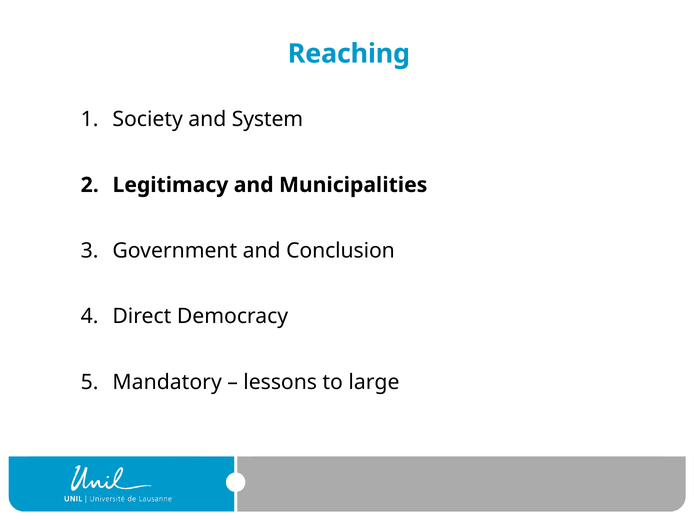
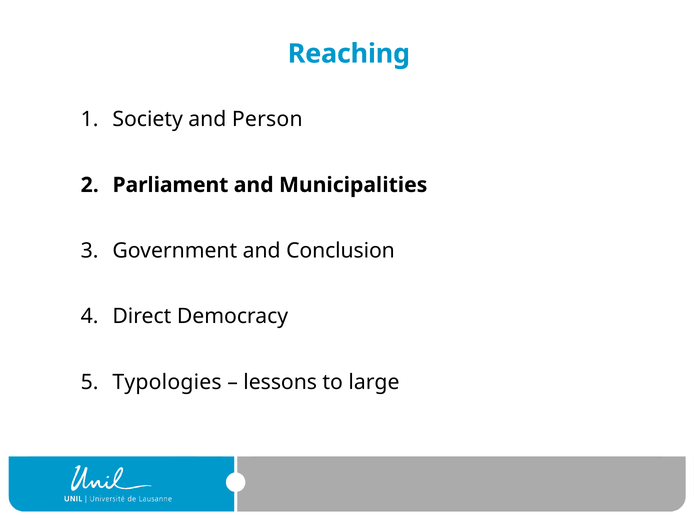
System: System -> Person (267, 119)
Legitimacy: Legitimacy -> Parliament (170, 185)
Mandatory: Mandatory -> Typologies (167, 382)
